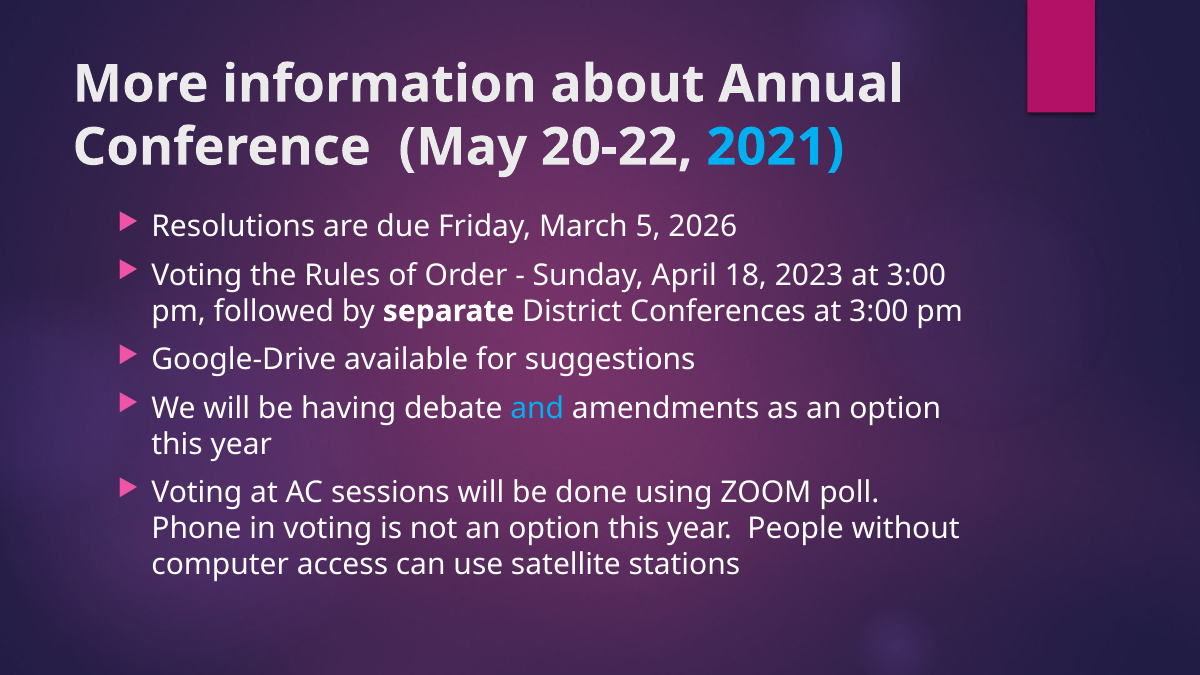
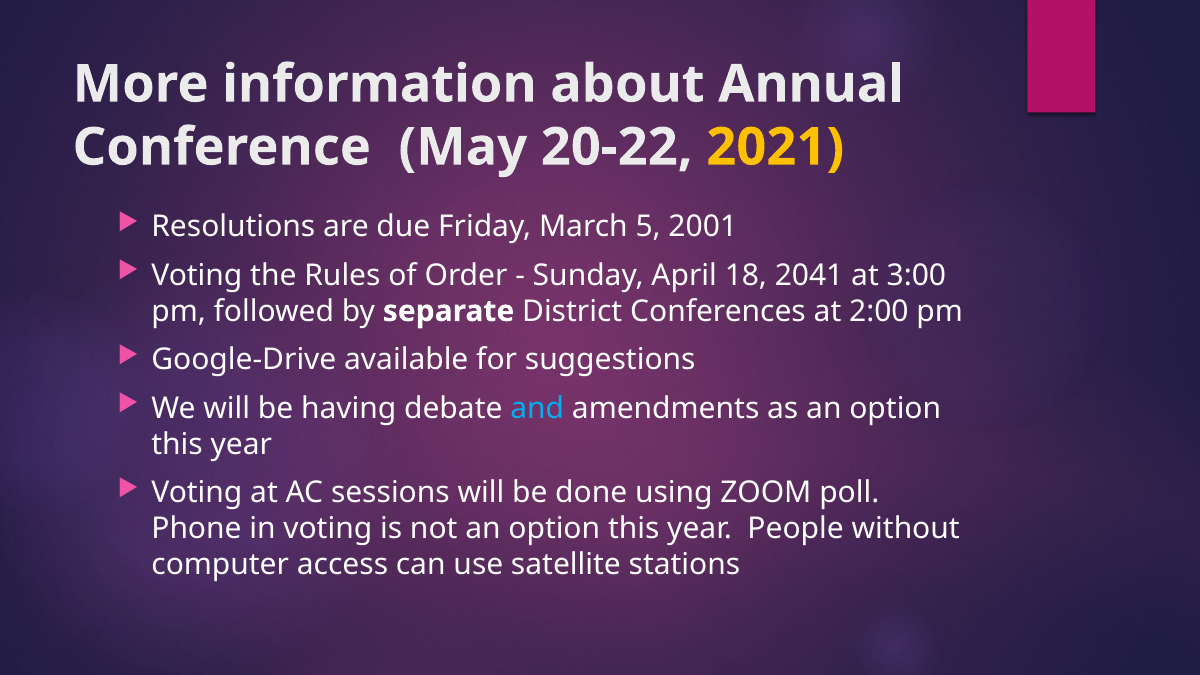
2021 colour: light blue -> yellow (775, 147)
2026: 2026 -> 2001 (703, 227)
2023: 2023 -> 2041 (809, 275)
Conferences at 3:00: 3:00 -> 2:00 (879, 311)
